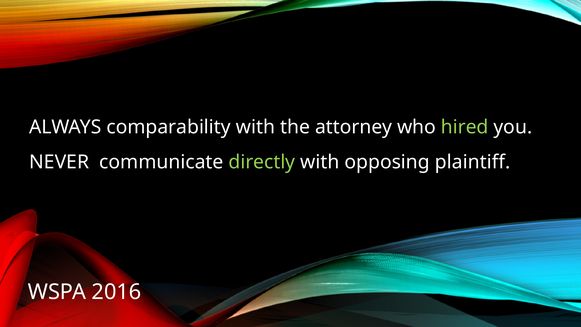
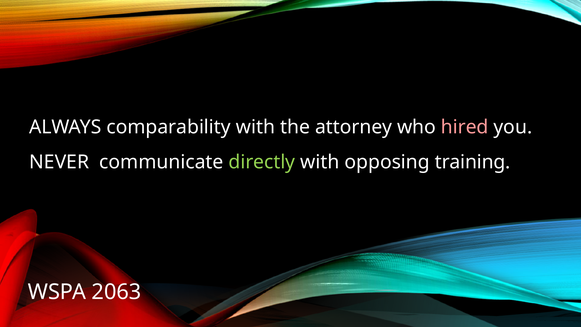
hired colour: light green -> pink (465, 127)
plaintiff: plaintiff -> training (473, 162)
2016: 2016 -> 2063 (116, 292)
